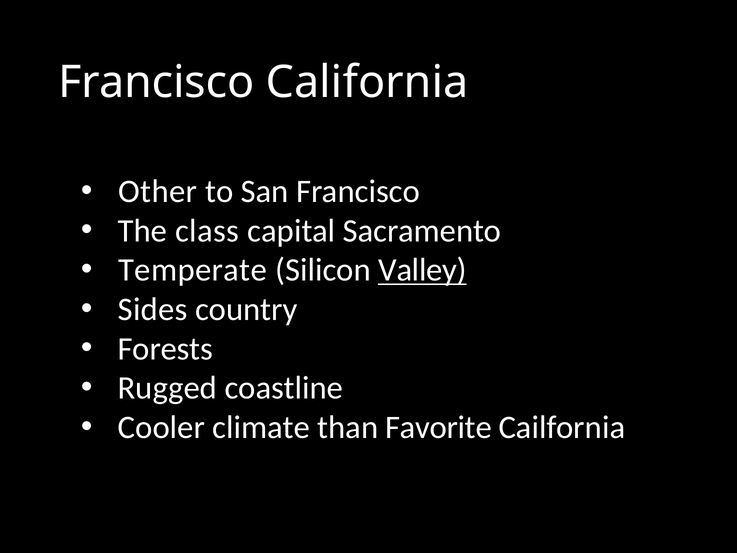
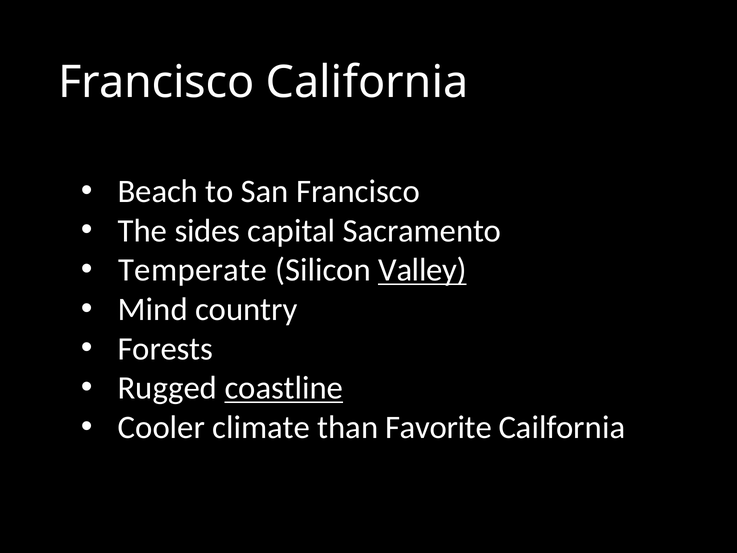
Other: Other -> Beach (158, 191)
class: class -> sides (207, 231)
Sides: Sides -> Mind (153, 309)
coastline underline: none -> present (284, 388)
